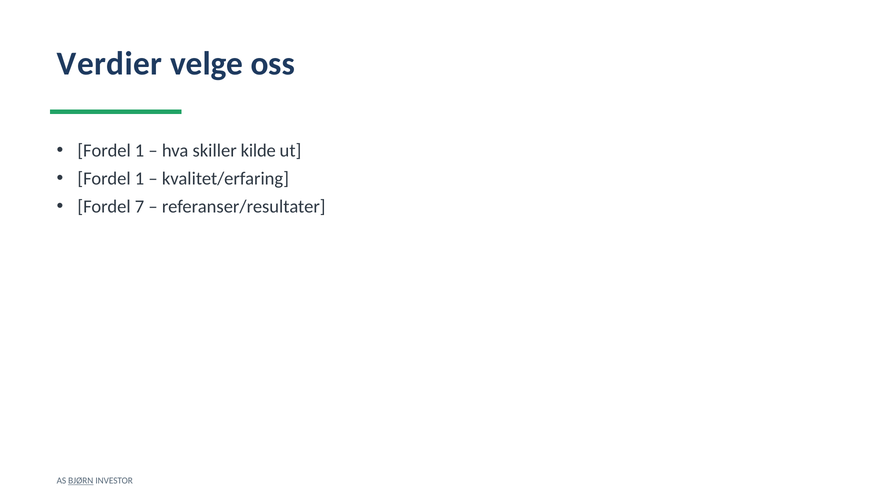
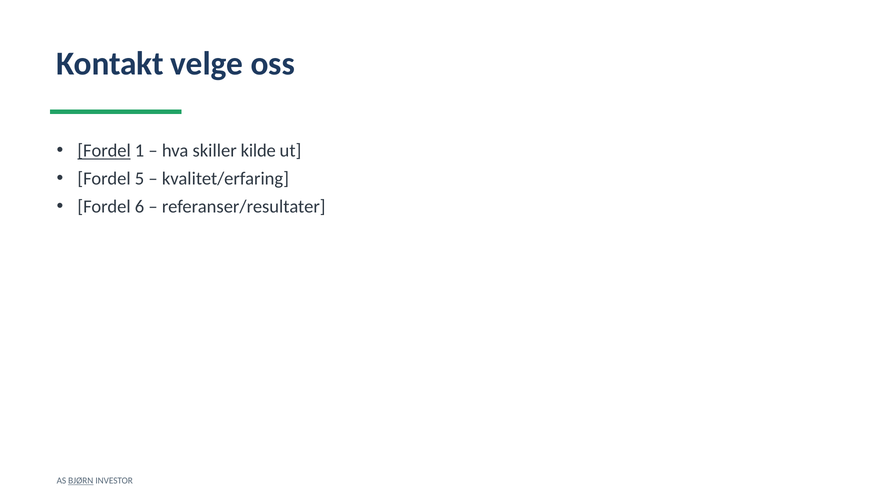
Verdier: Verdier -> Kontakt (110, 64)
Fordel underline: none -> present (104, 151)
1: 1 -> 5 (140, 179)
7: 7 -> 6 (140, 206)
